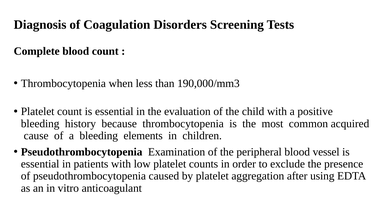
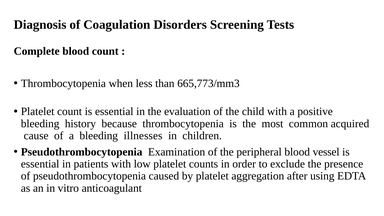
190,000/mm3: 190,000/mm3 -> 665,773/mm3 (208, 83)
elements: elements -> illnesses (143, 136)
